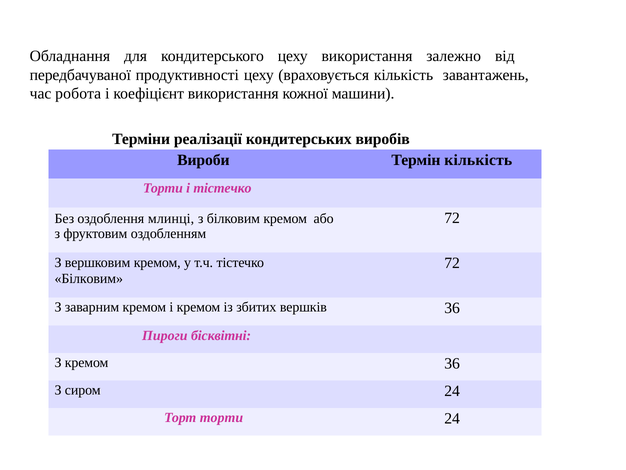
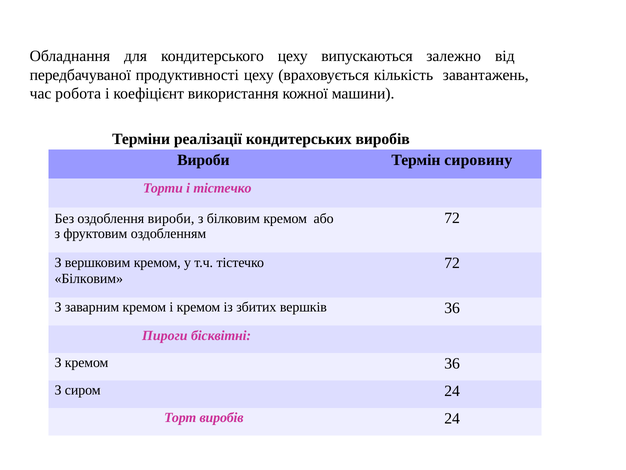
цеху використання: використання -> випускаються (367, 56)
Термін кількість: кількість -> сировину (478, 160)
оздоблення млинці: млинці -> вироби (171, 218)
Торт торти: торти -> виробів (222, 417)
